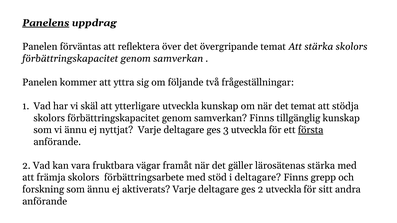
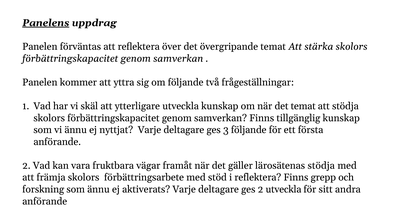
3 utveckla: utveckla -> följande (249, 130)
första underline: present -> none (311, 130)
lärosätenas stärka: stärka -> stödja (321, 166)
i deltagare: deltagare -> reflektera (258, 178)
